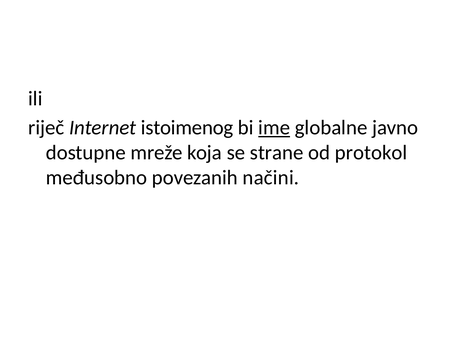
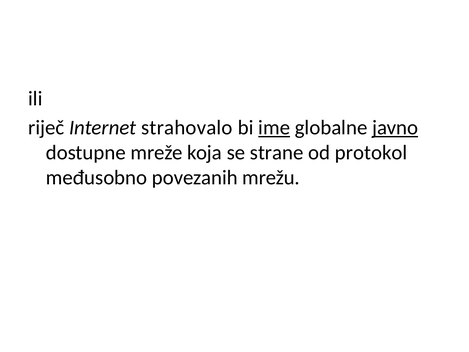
istoimenog: istoimenog -> strahovalo (187, 128)
javno underline: none -> present (395, 128)
načini: načini -> mrežu (271, 178)
